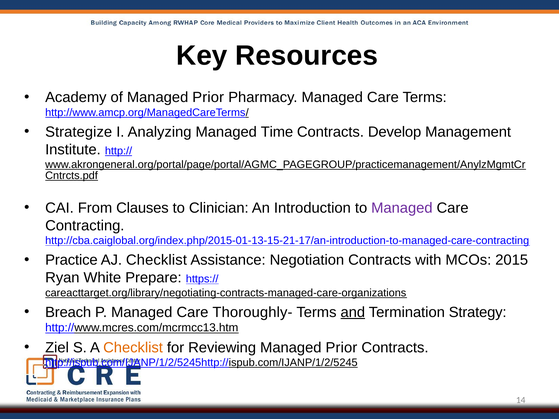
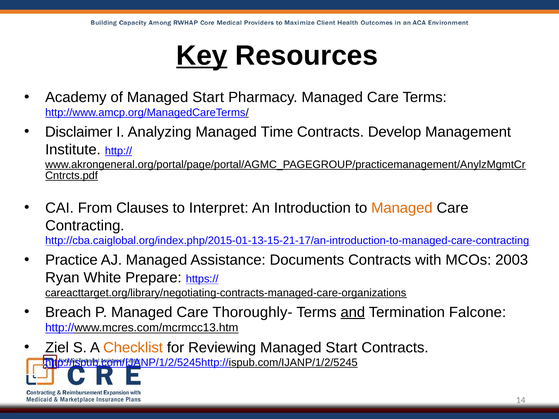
Key underline: none -> present (202, 56)
of Managed Prior: Prior -> Start (208, 97)
Strategize: Strategize -> Disclaimer (79, 132)
Clinician: Clinician -> Interpret (219, 208)
Managed colour: purple -> orange (402, 208)
AJ Checklist: Checklist -> Managed (157, 260)
Negotiation: Negotiation -> Documents (307, 260)
2015: 2015 -> 2003 (512, 260)
Strategy: Strategy -> Falcone (478, 312)
Reviewing Managed Prior: Prior -> Start (341, 348)
